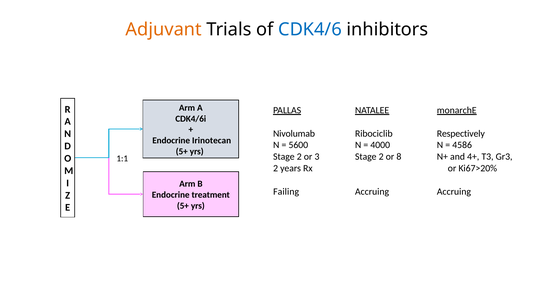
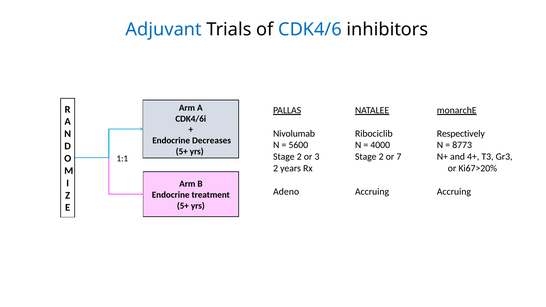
Adjuvant colour: orange -> blue (164, 29)
Irinotecan: Irinotecan -> Decreases (212, 141)
4586: 4586 -> 8773 (462, 145)
8: 8 -> 7 (399, 157)
Failing: Failing -> Adeno (286, 192)
